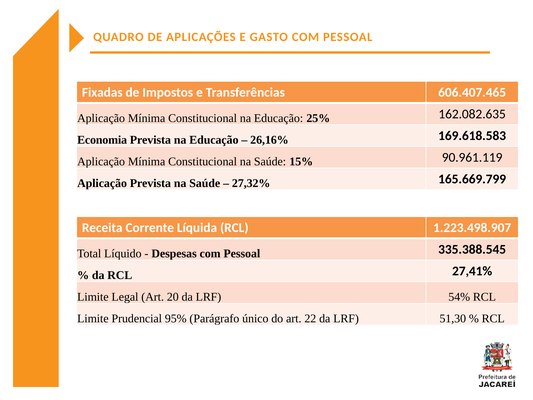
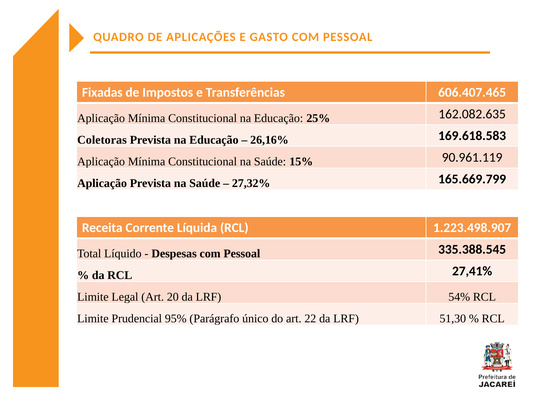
Economia: Economia -> Coletoras (102, 140)
